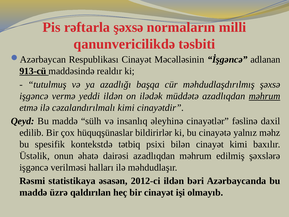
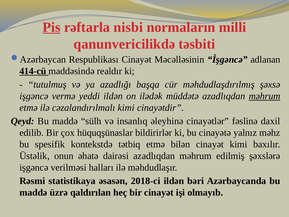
Pis underline: none -> present (52, 27)
rəftarla şəxsə: şəxsə -> nisbi (128, 27)
913-cü: 913-cü -> 414-cü (33, 71)
tətbiq psixi: psixi -> etmə (156, 144)
2012-ci: 2012-ci -> 2018-ci (146, 181)
